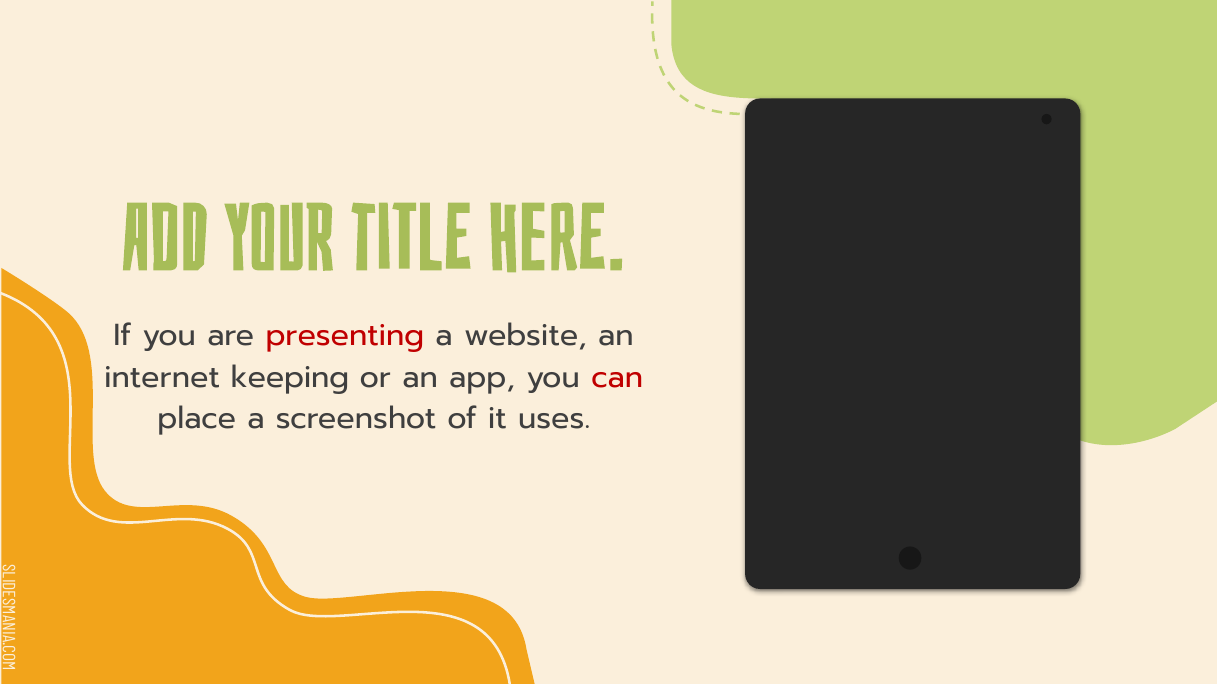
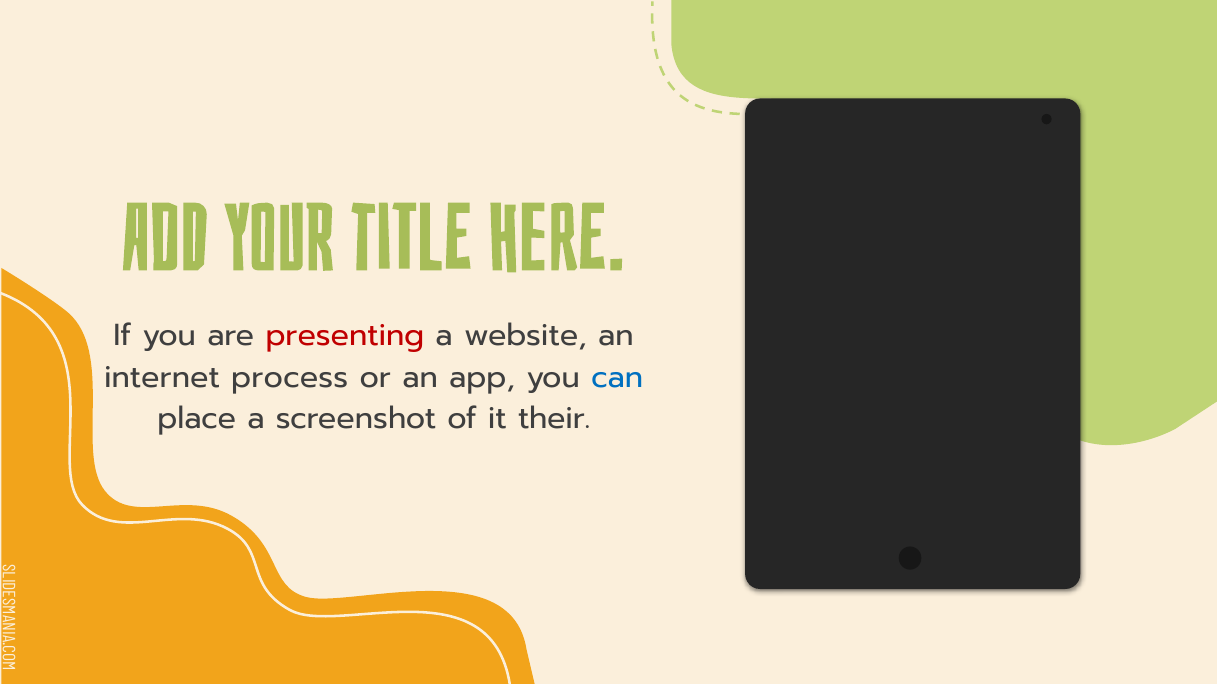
keeping: keeping -> process (290, 377)
can colour: red -> blue (617, 377)
uses: uses -> their (554, 419)
